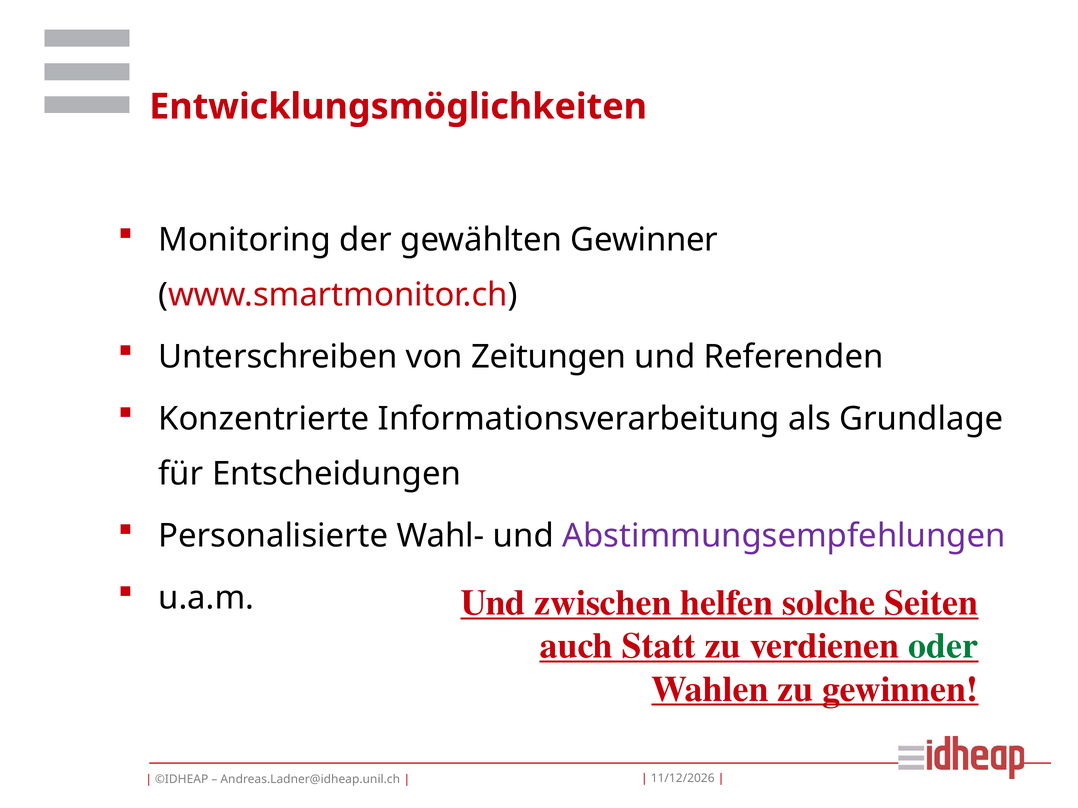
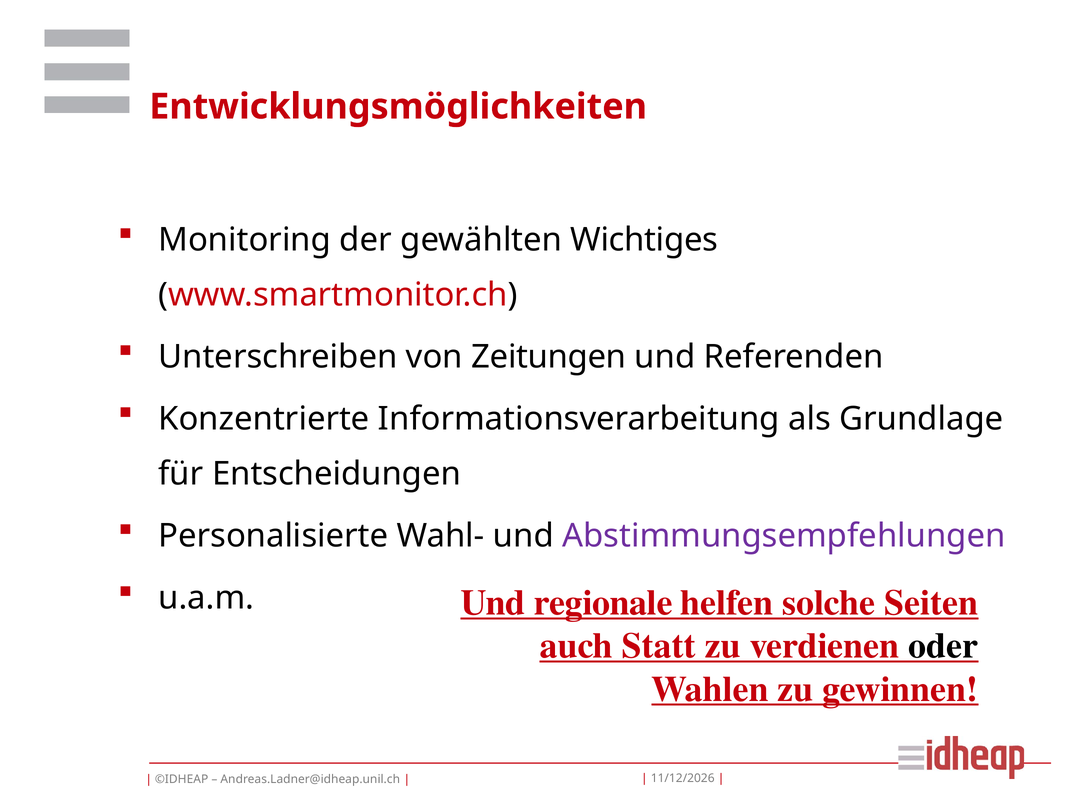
Gewinner: Gewinner -> Wichtiges (644, 240)
zwischen: zwischen -> regionale (603, 603)
oder colour: green -> black (943, 646)
